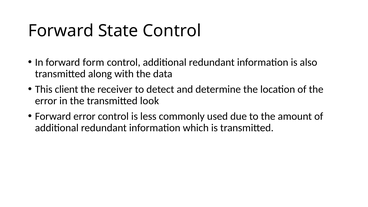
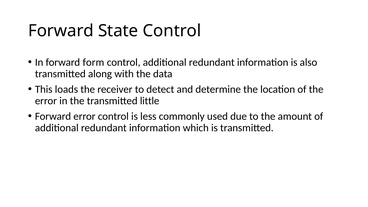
client: client -> loads (66, 89)
look: look -> little (150, 101)
